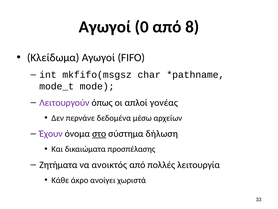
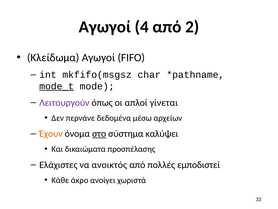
0: 0 -> 4 (142, 27)
8: 8 -> 2 (192, 27)
mode_t underline: none -> present (57, 86)
γονέας: γονέας -> γίνεται (164, 102)
Έχουν colour: purple -> orange (51, 133)
δήλωση: δήλωση -> καλύψει (162, 133)
Ζητήματα: Ζητήματα -> Ελάχιστες (58, 164)
λειτουργία: λειτουργία -> εμποδιστεί (199, 164)
